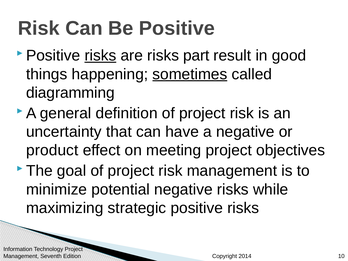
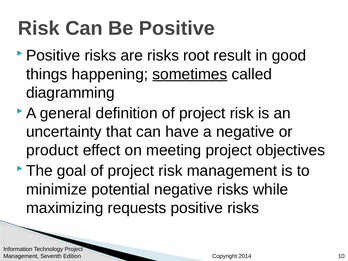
risks underline: present -> none (100, 56)
part: part -> root (196, 56)
strategic: strategic -> requests (137, 208)
